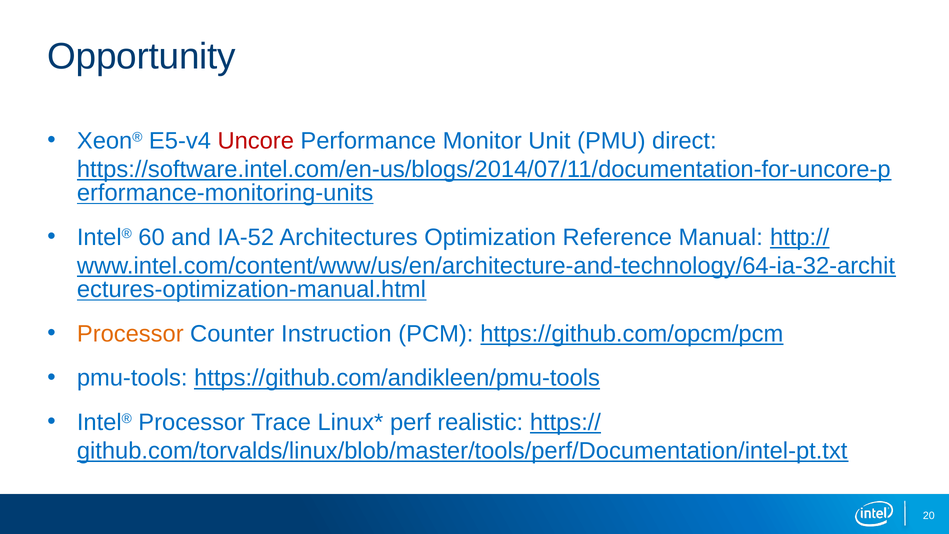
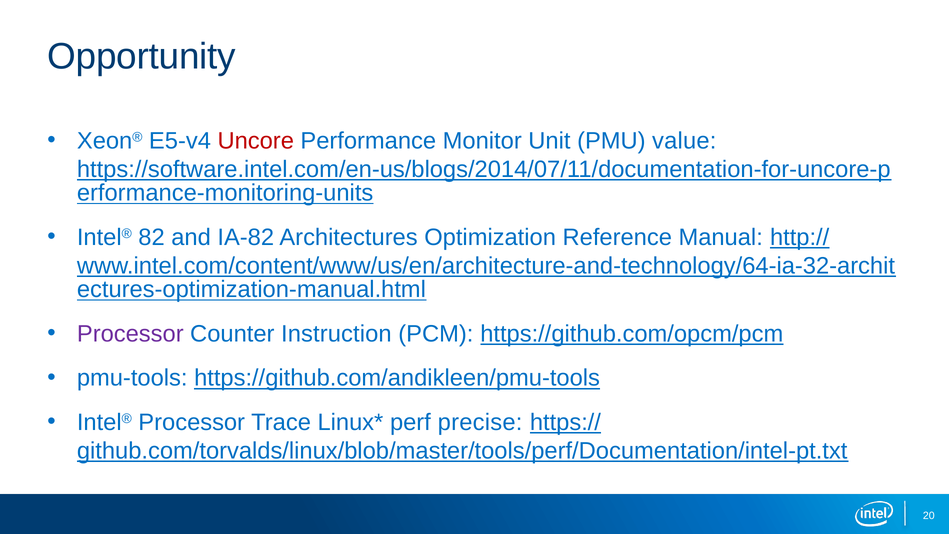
direct: direct -> value (684, 141)
60: 60 -> 82 (152, 237)
IA-52: IA-52 -> IA-82 (246, 237)
Processor colour: orange -> purple (130, 334)
realistic: realistic -> precise (480, 422)
